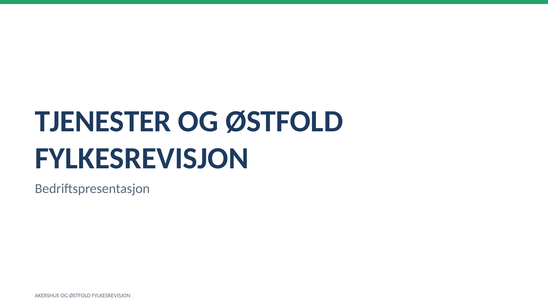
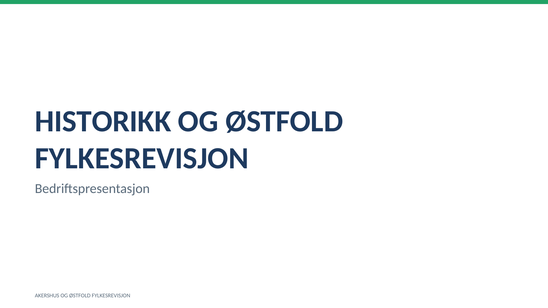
TJENESTER: TJENESTER -> HISTORIKK (103, 122)
